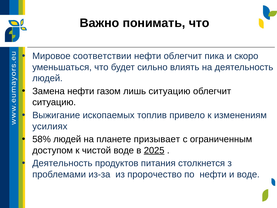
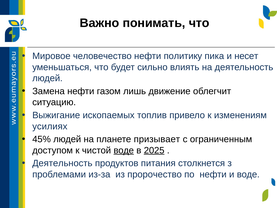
соответствии: соответствии -> человечество (102, 56)
нефти облегчит: облегчит -> политику (183, 56)
скоро: скоро -> несет (246, 56)
лишь ситуацию: ситуацию -> движение (170, 91)
58%: 58% -> 45% (42, 139)
воде underline: none -> present (124, 150)
